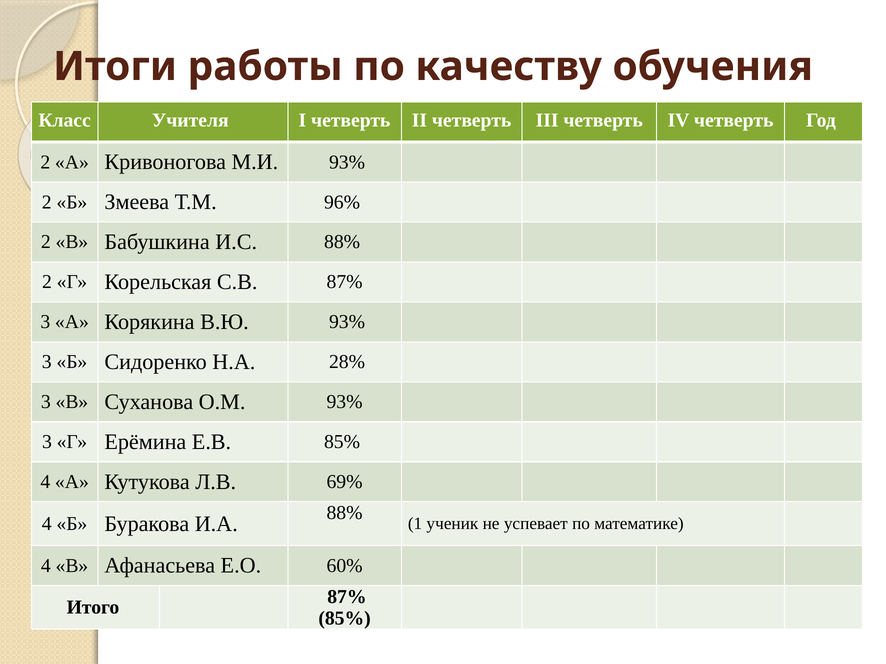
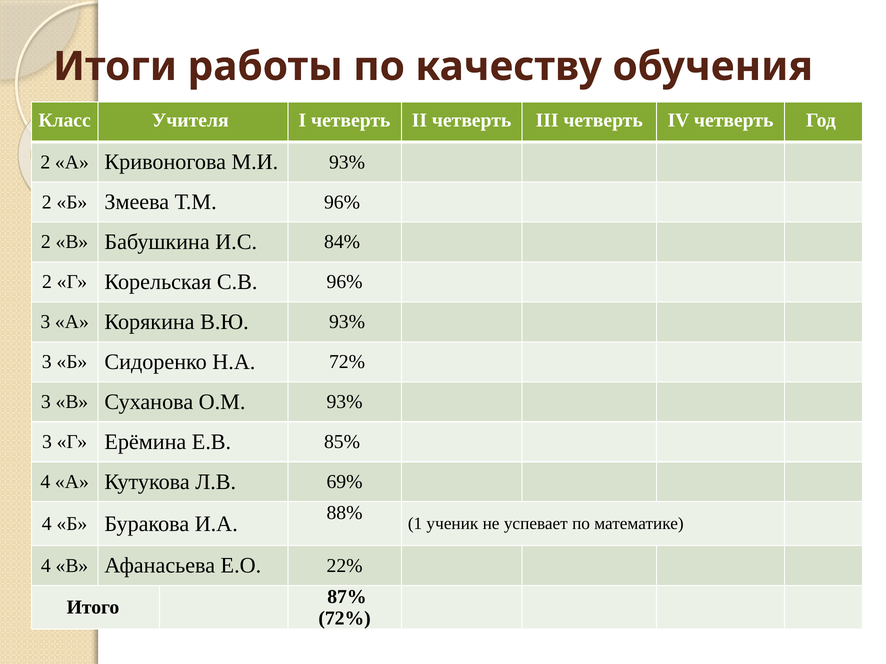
И.С 88%: 88% -> 84% (342, 242)
С.В 87%: 87% -> 96% (345, 282)
Н.А 28%: 28% -> 72% (347, 362)
60%: 60% -> 22% (345, 566)
85%: 85% -> 72% (345, 619)
